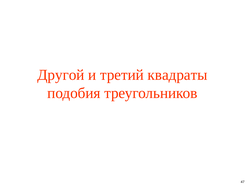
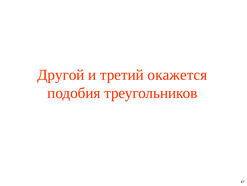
квадраты: квадраты -> окажется (177, 75)
